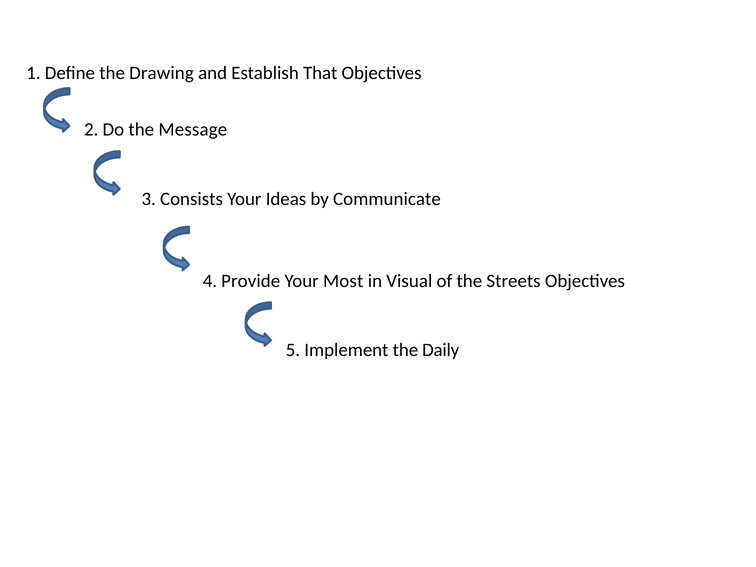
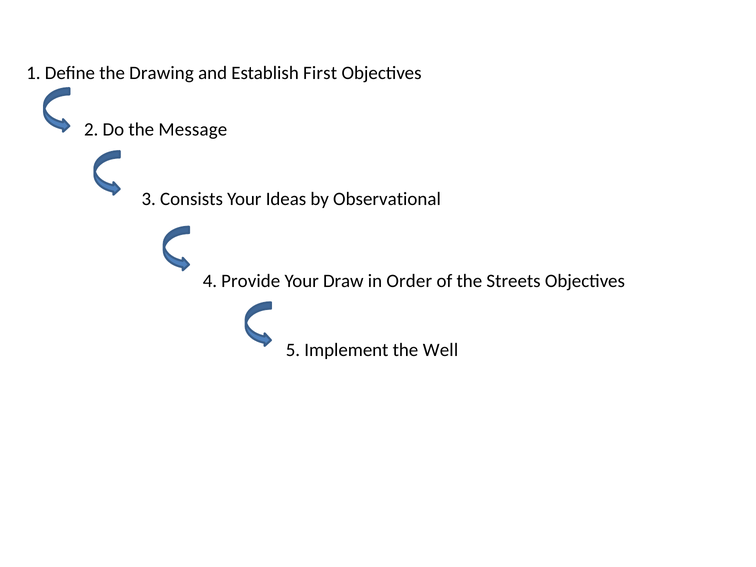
That: That -> First (320, 73)
Communicate: Communicate -> Observational (387, 199)
Most: Most -> Draw (343, 281)
Visual: Visual -> Order (409, 281)
Daily: Daily -> Well (441, 350)
